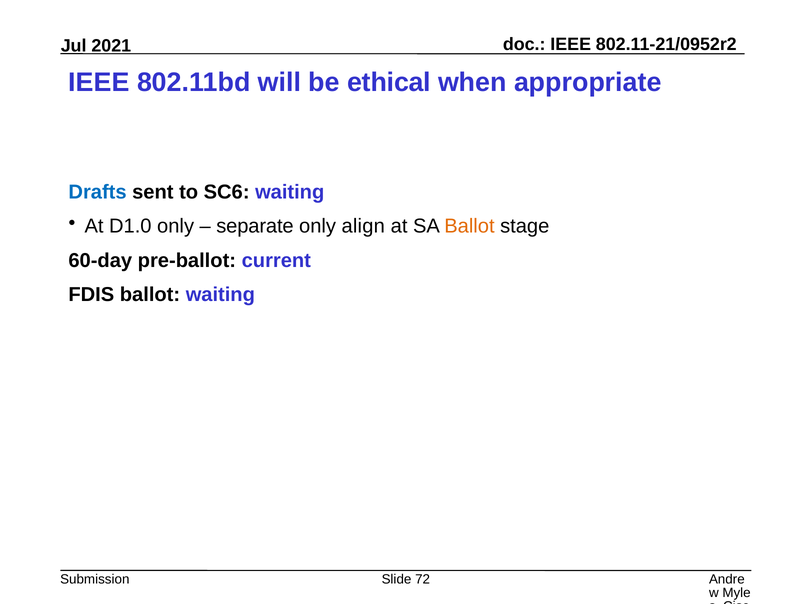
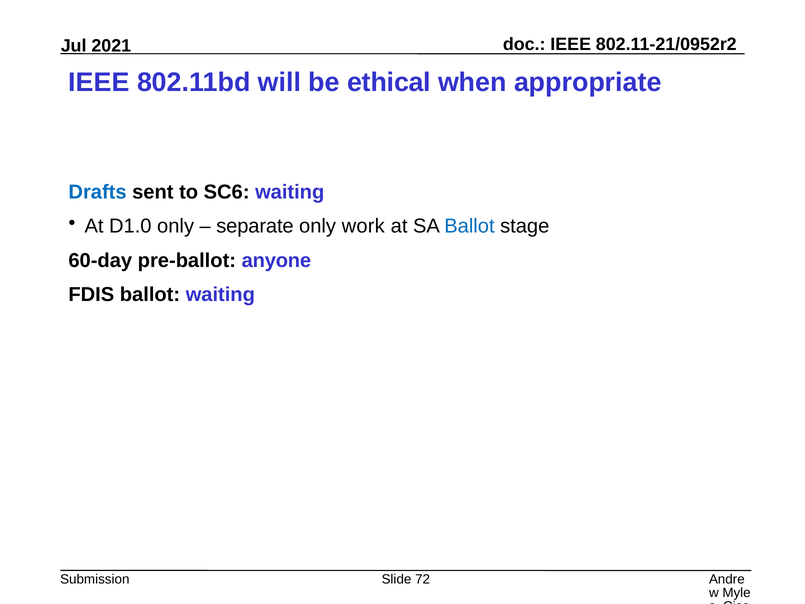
align: align -> work (363, 226)
Ballot colour: orange -> blue (469, 226)
current: current -> anyone (276, 260)
